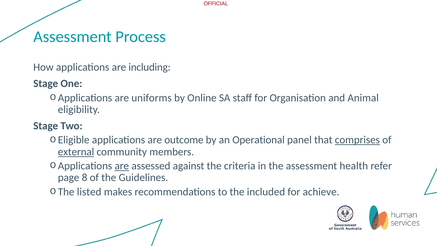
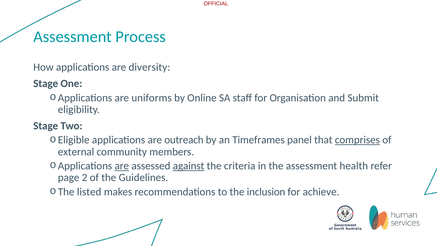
including: including -> diversity (149, 67)
Animal: Animal -> Submit (363, 98)
outcome: outcome -> outreach (184, 140)
Operational: Operational -> Timeframes (259, 140)
external underline: present -> none (76, 152)
against underline: none -> present (189, 166)
8: 8 -> 2 (85, 178)
included: included -> inclusion (266, 192)
